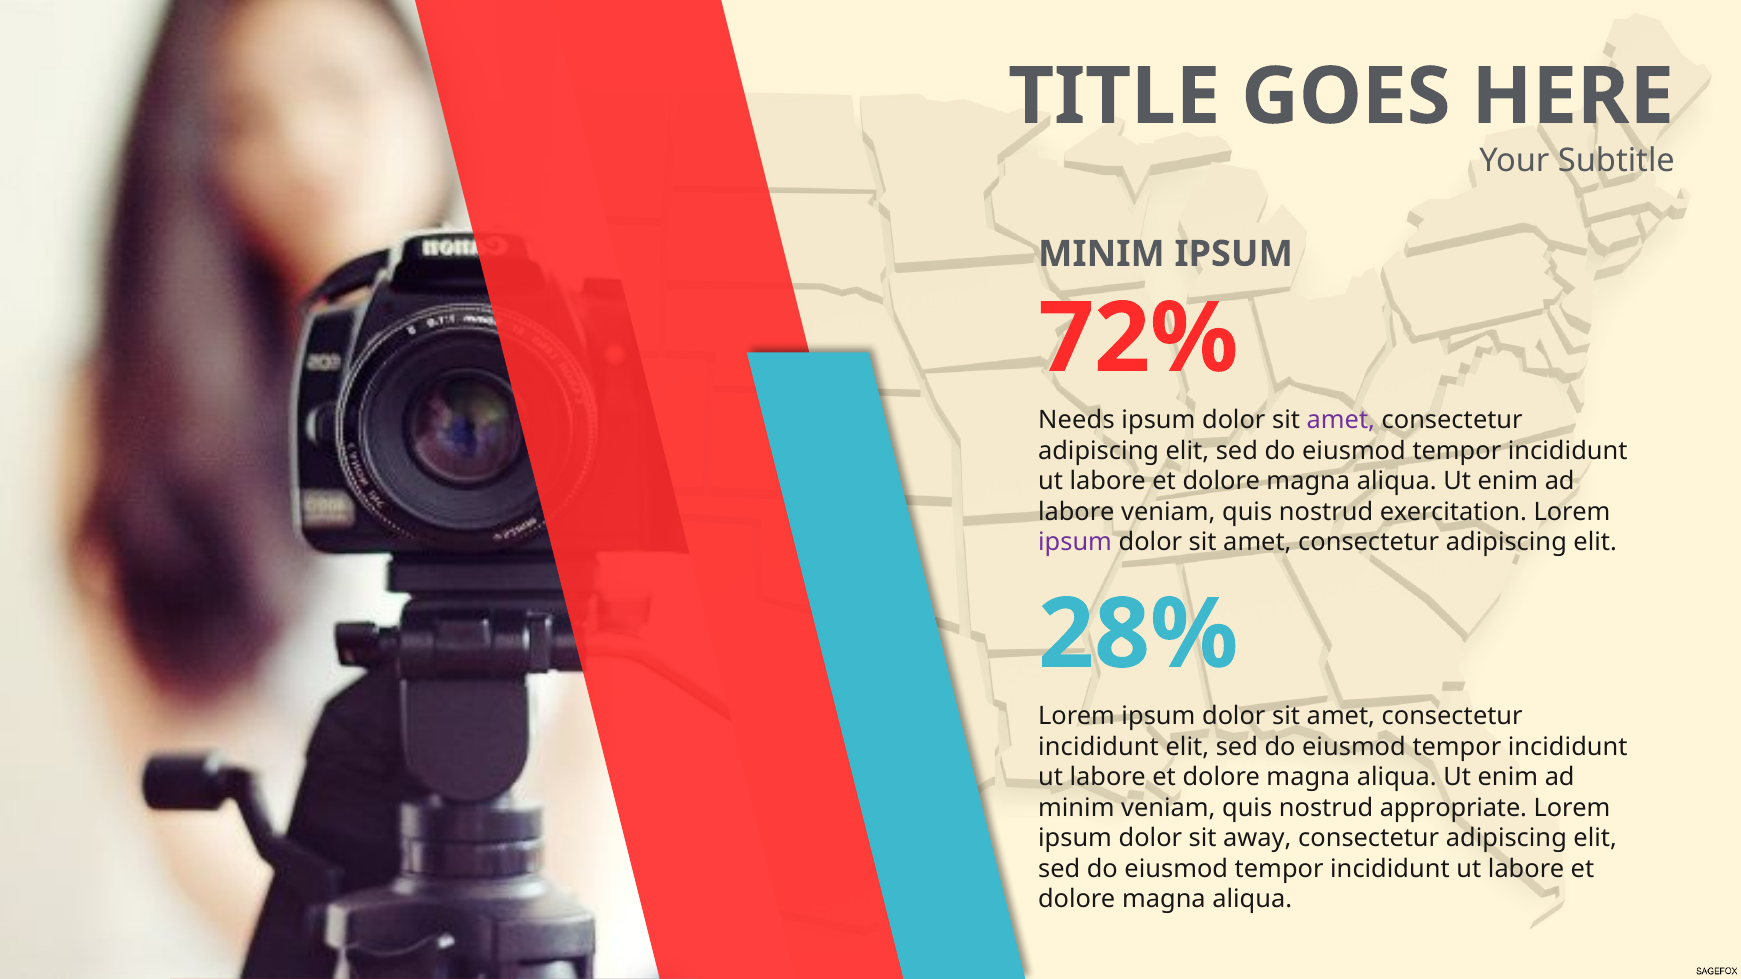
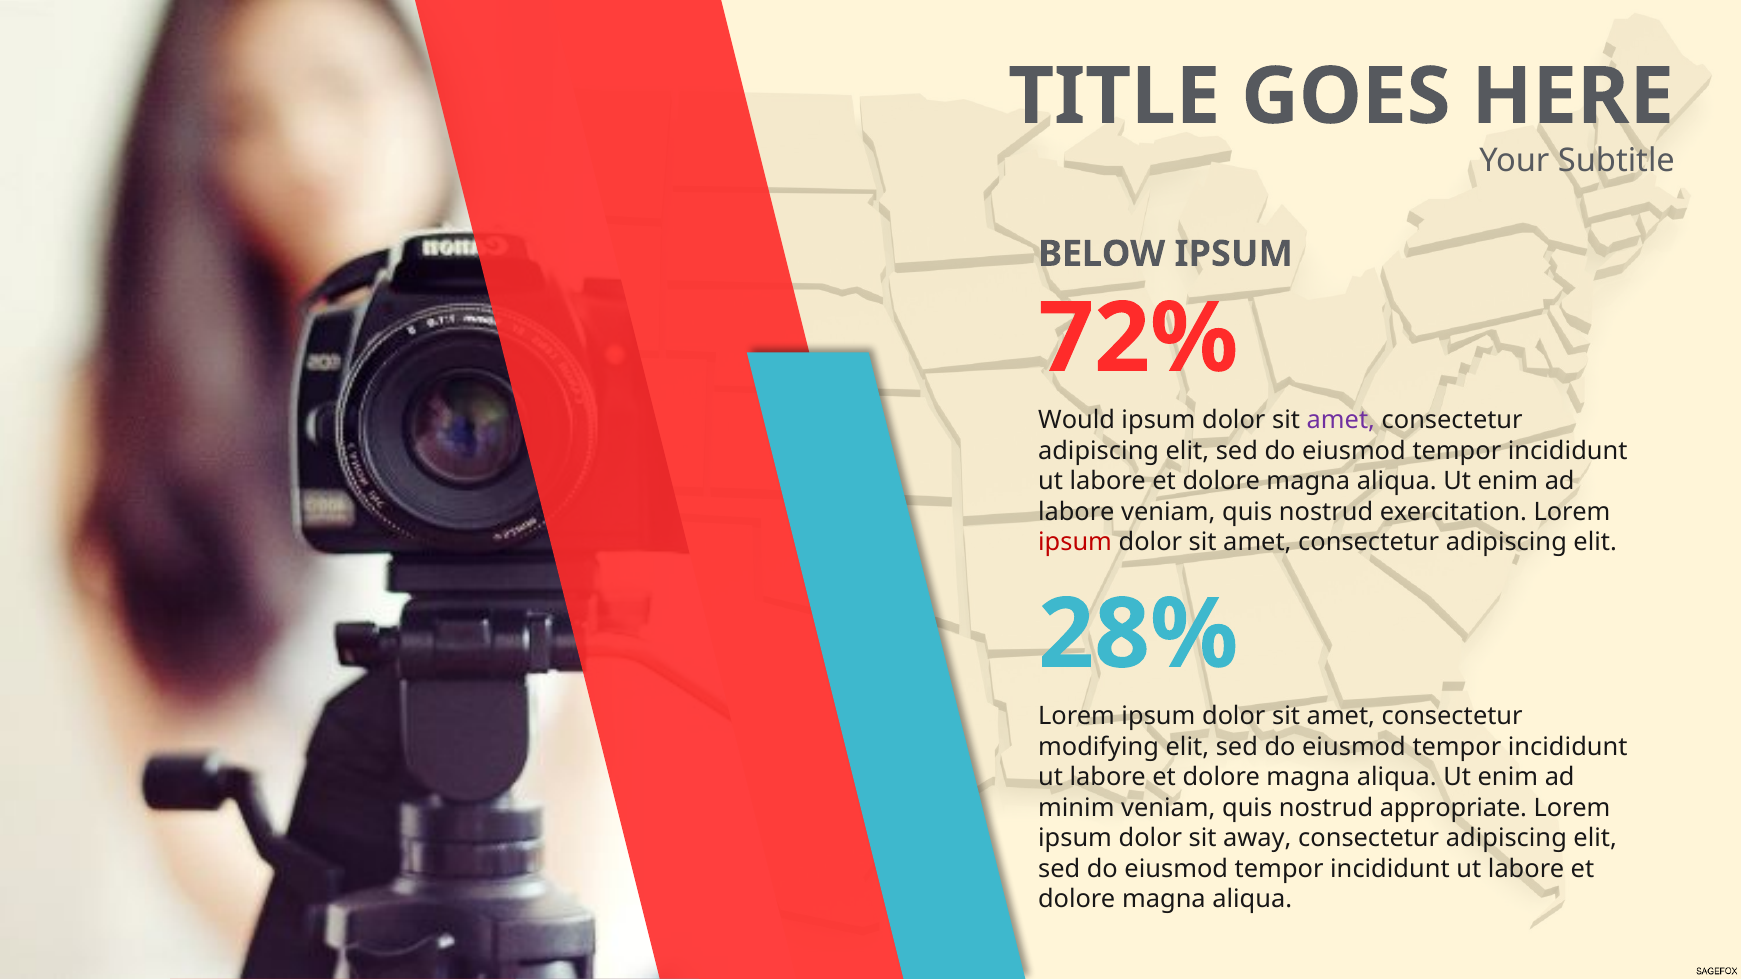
MINIM: MINIM -> BELOW (1102, 254)
Needs: Needs -> Would (1077, 421)
ipsum colour: purple -> red (1075, 543)
incididunt: incididunt -> modifying (1099, 747)
